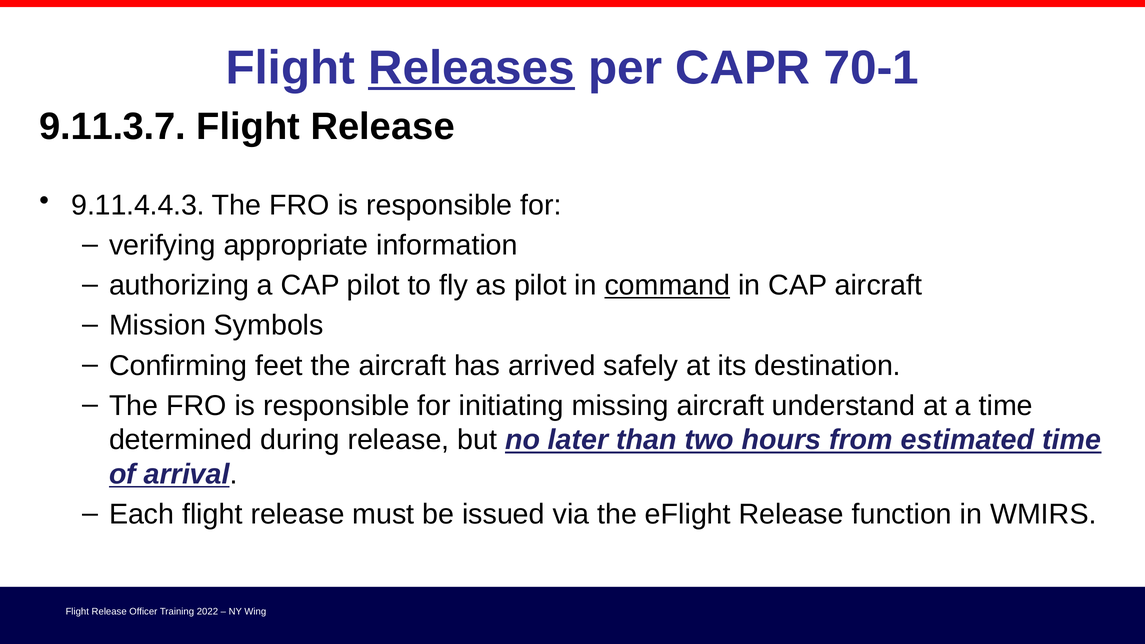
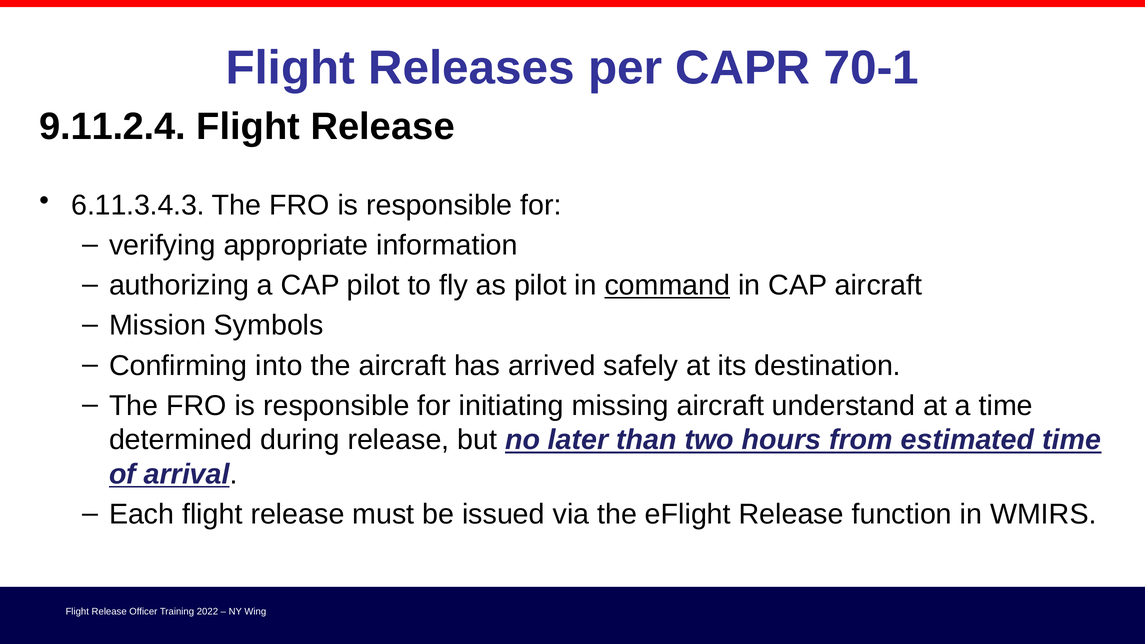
Releases underline: present -> none (472, 68)
9.11.3.7: 9.11.3.7 -> 9.11.2.4 (113, 127)
9.11.4.4.3: 9.11.4.4.3 -> 6.11.3.4.3 (138, 205)
feet: feet -> into (279, 366)
